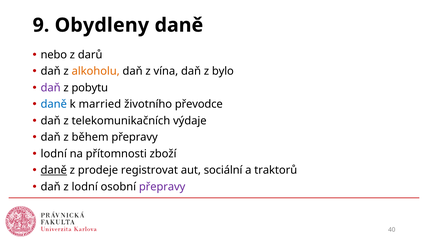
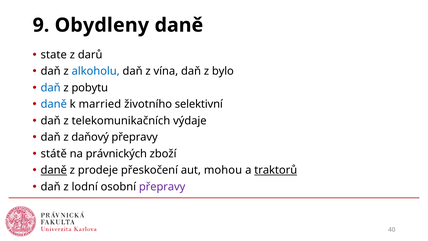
nebo: nebo -> state (54, 55)
alkoholu colour: orange -> blue (96, 71)
daň colour: purple -> blue (51, 88)
převodce: převodce -> selektivní (199, 104)
během: během -> daňový (90, 137)
lodní: lodní -> státě (54, 154)
přítomnosti: přítomnosti -> právnických (116, 154)
registrovat: registrovat -> přeskočení (149, 170)
sociální: sociální -> mohou (223, 170)
traktorů underline: none -> present (276, 170)
